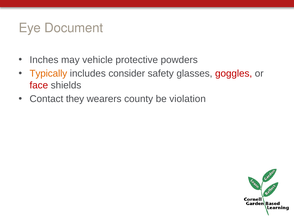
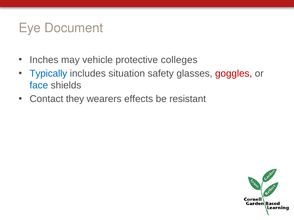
powders: powders -> colleges (179, 60)
Typically colour: orange -> blue (48, 74)
consider: consider -> situation (127, 74)
face colour: red -> blue (39, 85)
county: county -> effects (139, 99)
violation: violation -> resistant (188, 99)
